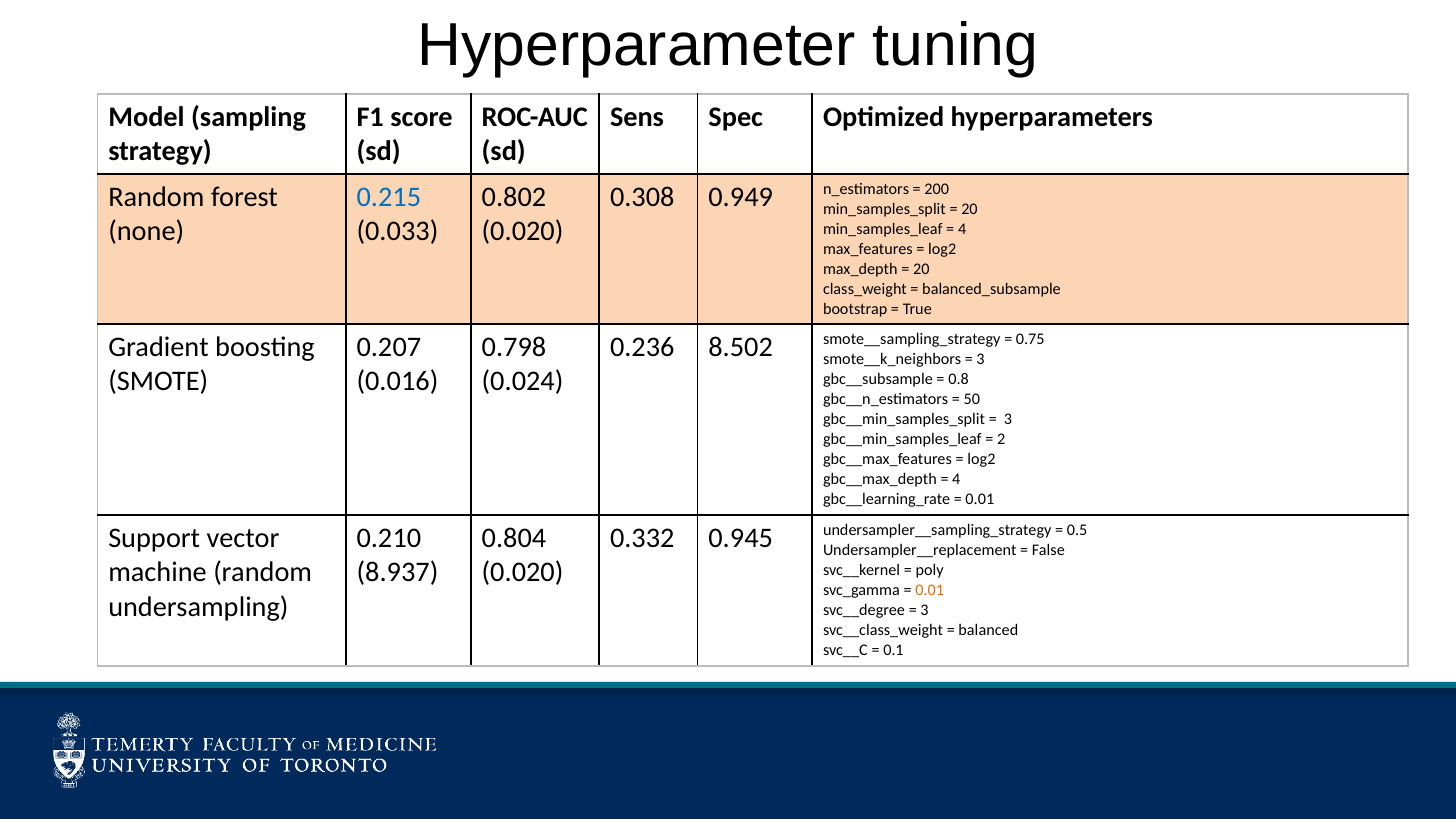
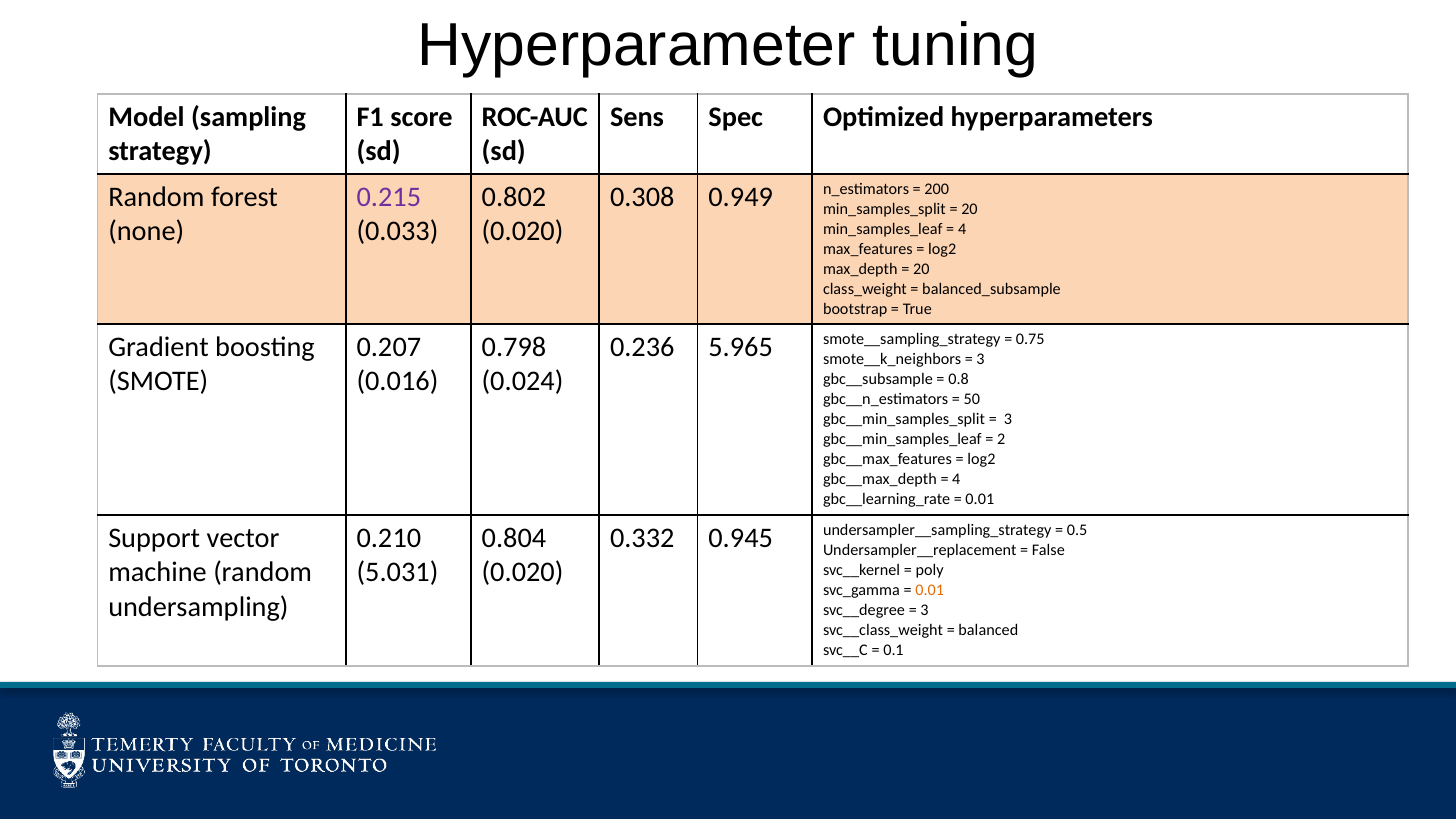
0.215 colour: blue -> purple (389, 197)
8.502: 8.502 -> 5.965 (741, 347)
8.937: 8.937 -> 5.031 (397, 572)
